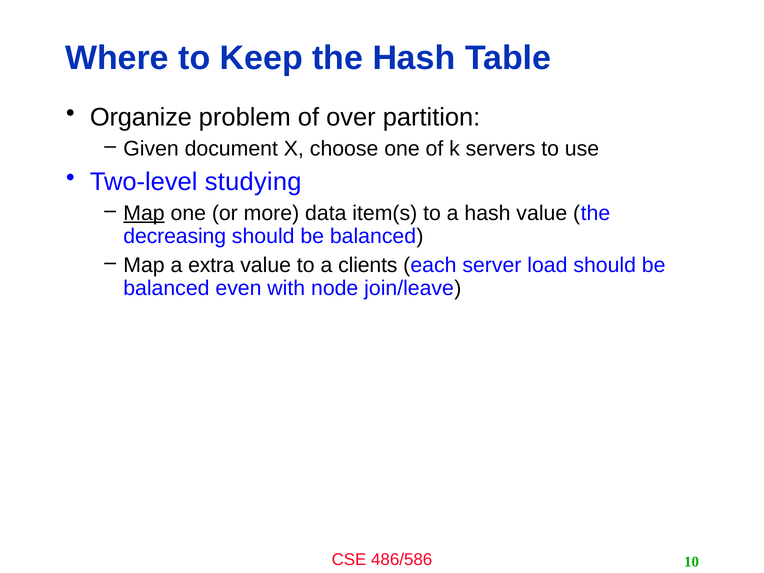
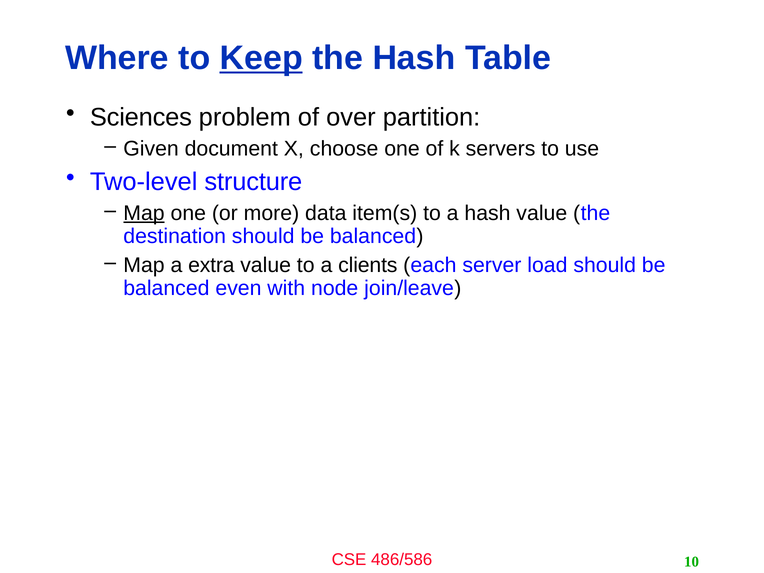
Keep underline: none -> present (261, 58)
Organize: Organize -> Sciences (141, 117)
studying: studying -> structure (253, 182)
decreasing: decreasing -> destination (175, 236)
